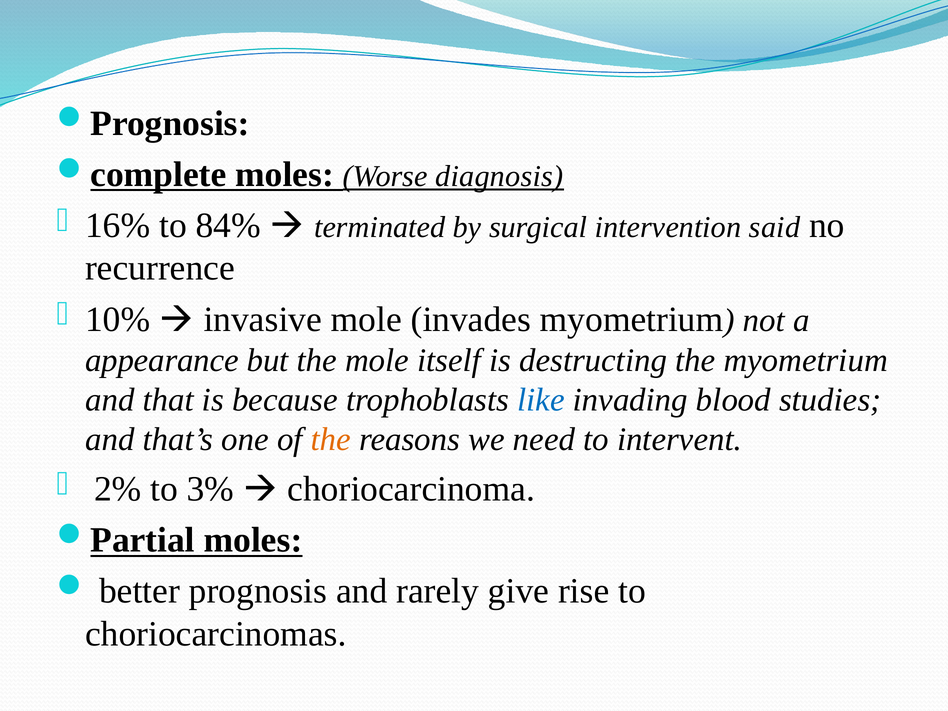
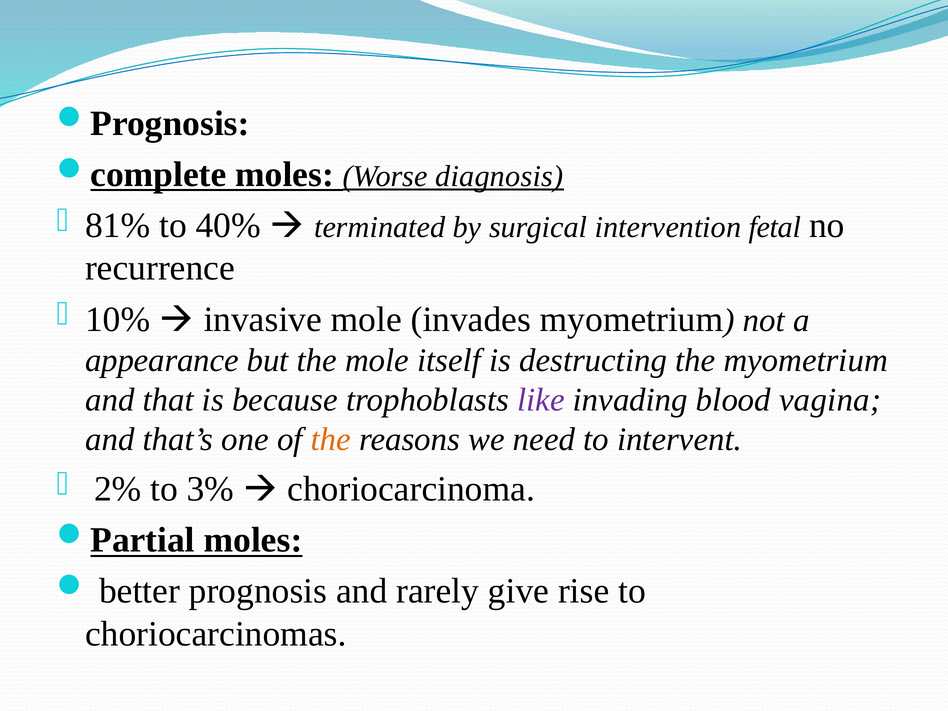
16%: 16% -> 81% (118, 226)
84%: 84% -> 40% (228, 226)
said: said -> fetal (775, 227)
like colour: blue -> purple (541, 400)
studies: studies -> vagina (830, 400)
